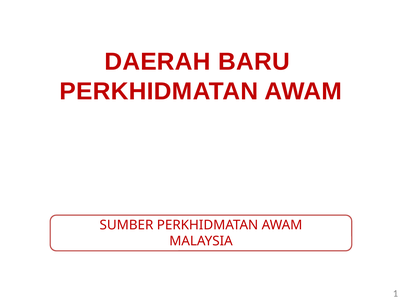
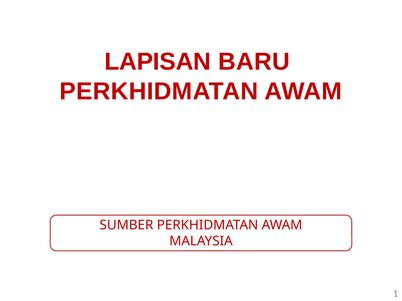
DAERAH: DAERAH -> LAPISAN (158, 62)
